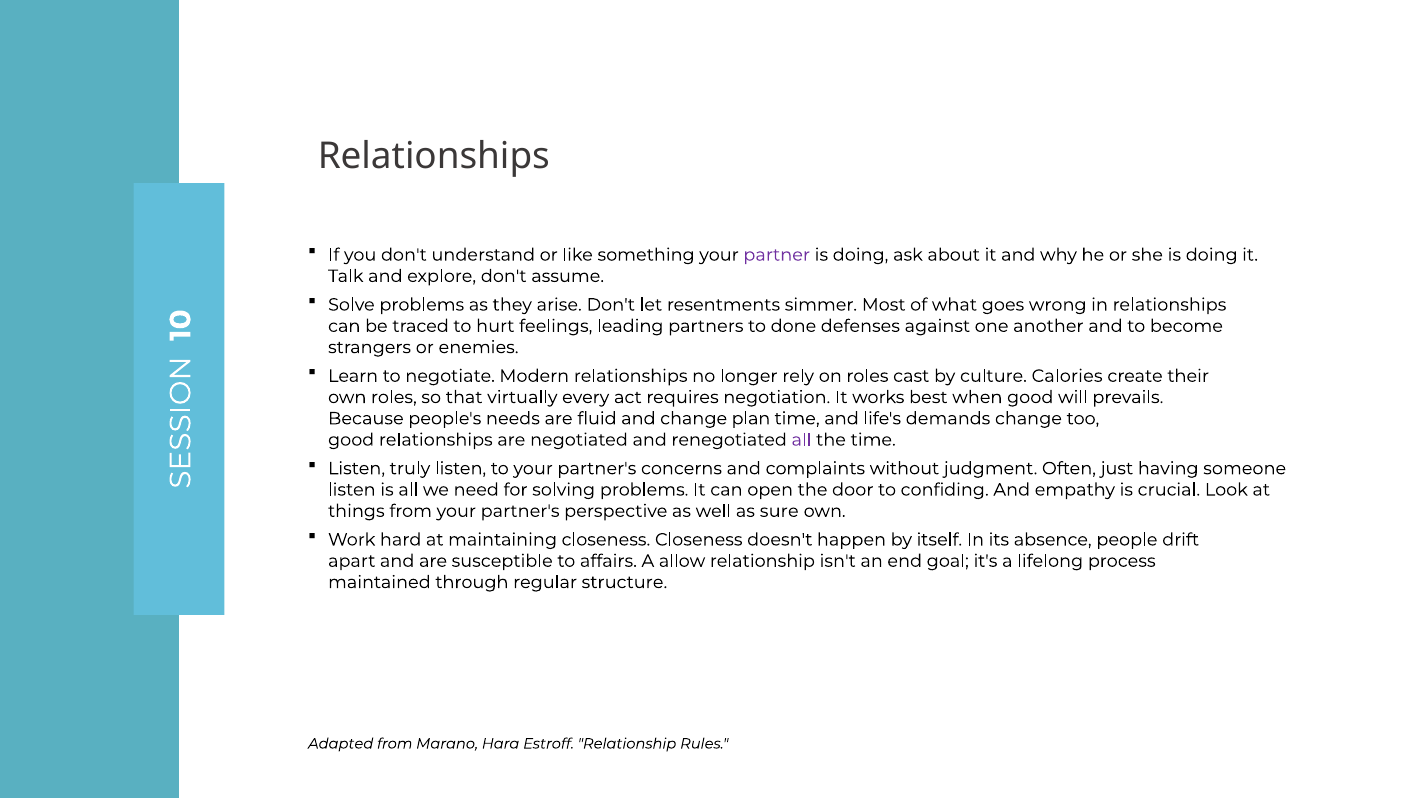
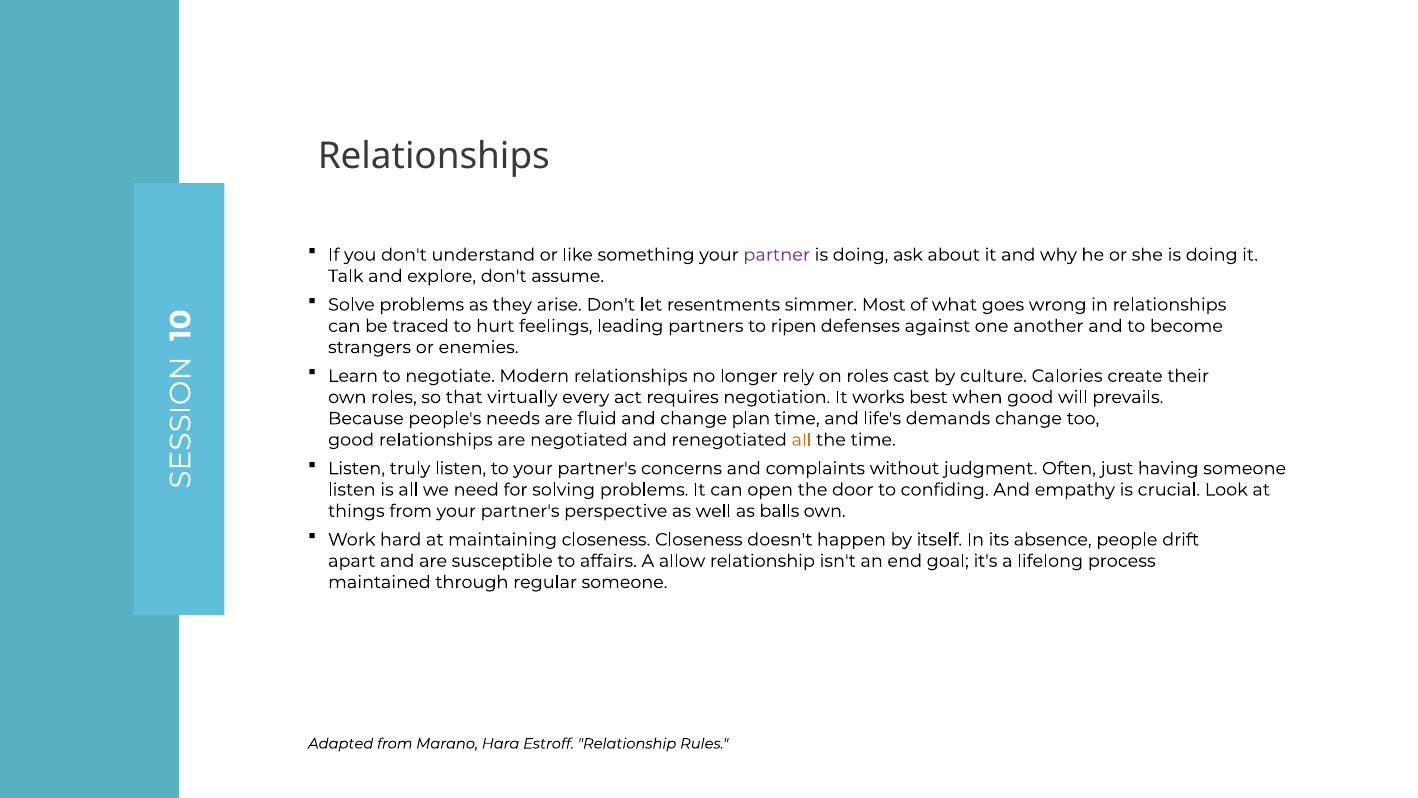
done: done -> ripen (794, 326)
all colour: purple -> orange (801, 440)
sure: sure -> balls (779, 511)
regular structure: structure -> someone (625, 582)
